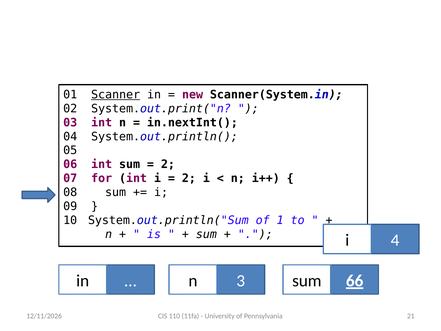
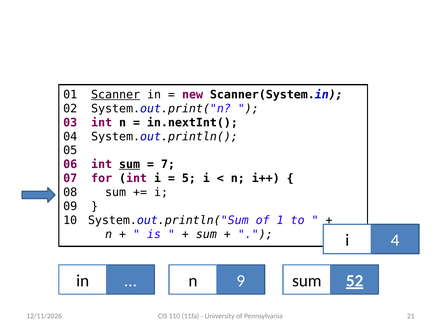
sum underline: none -> present (130, 164)
2: 2 -> 7 (168, 164)
2: 2 -> 5 (189, 178)
3: 3 -> 9 (241, 280)
66: 66 -> 52 (355, 280)
